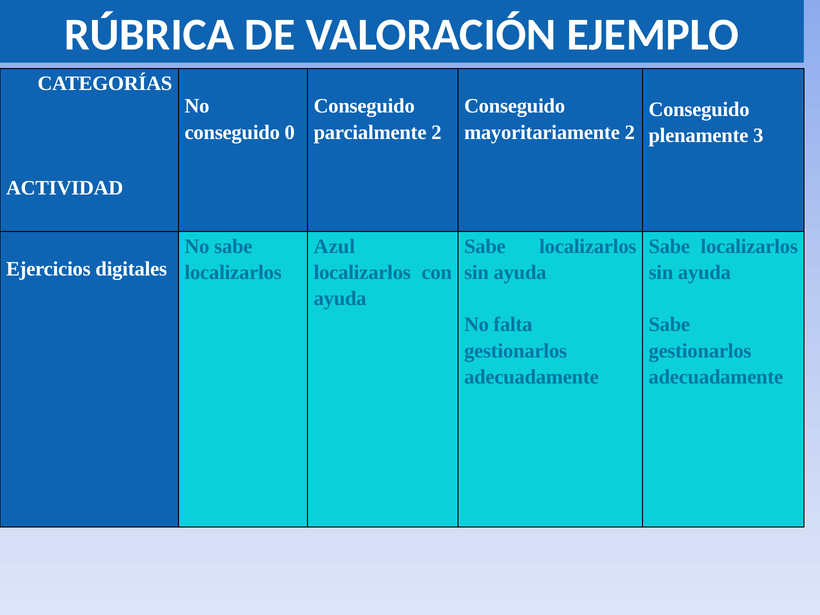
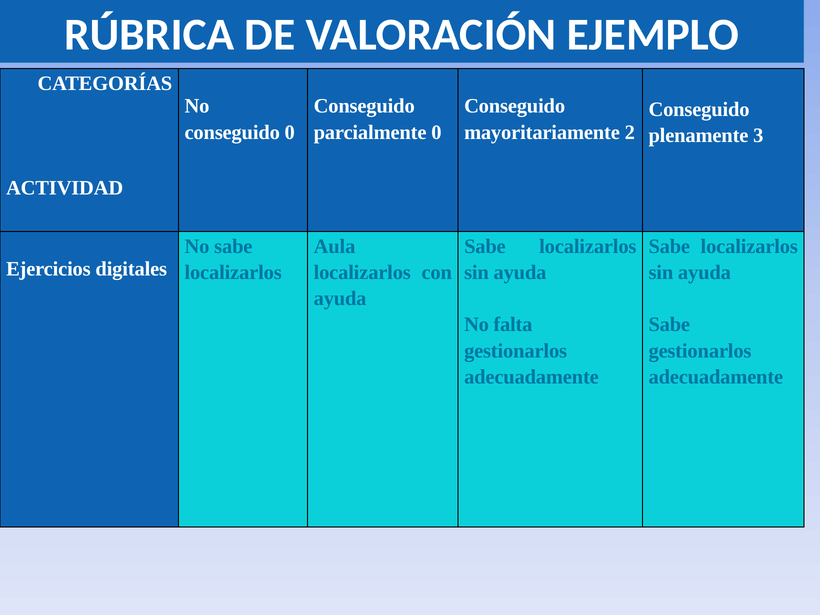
parcialmente 2: 2 -> 0 (436, 132)
Azul: Azul -> Aula (335, 246)
